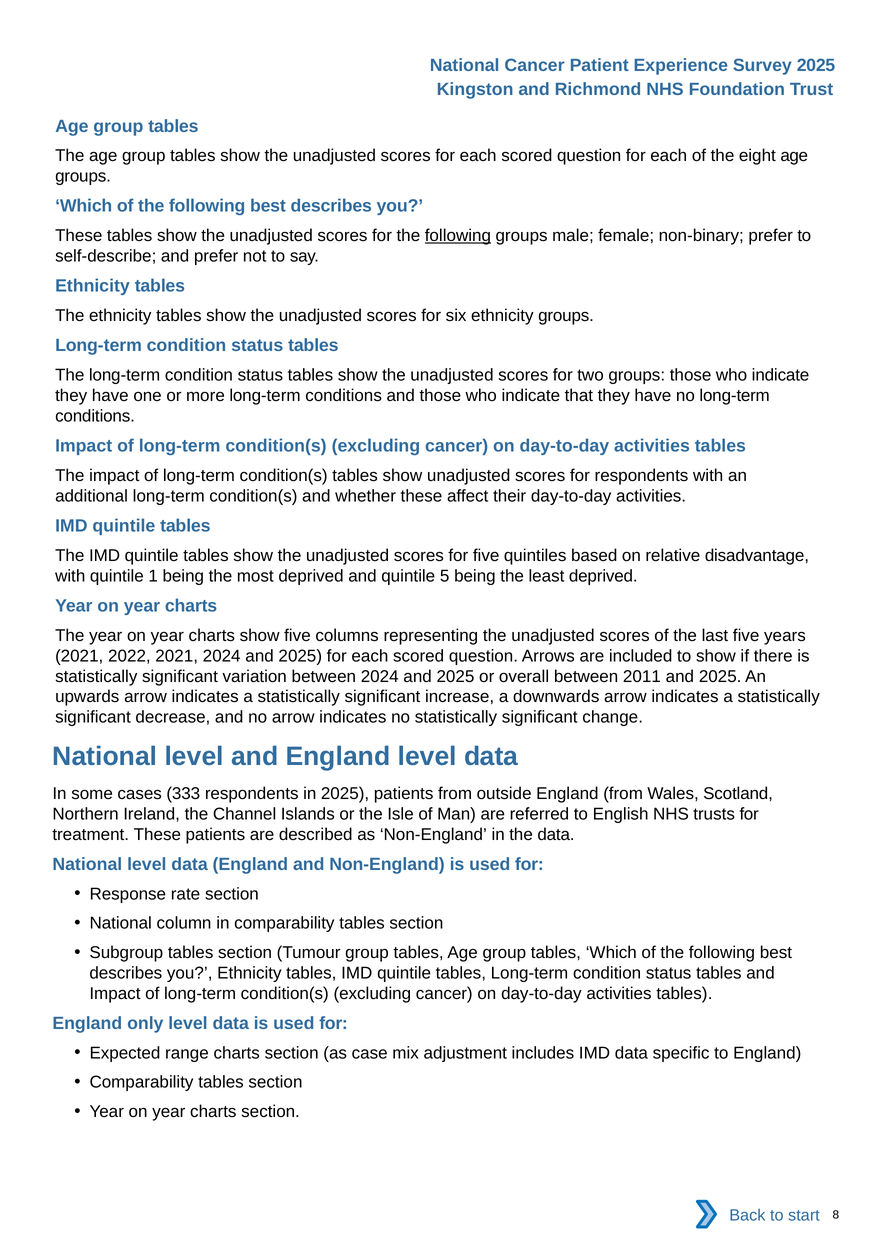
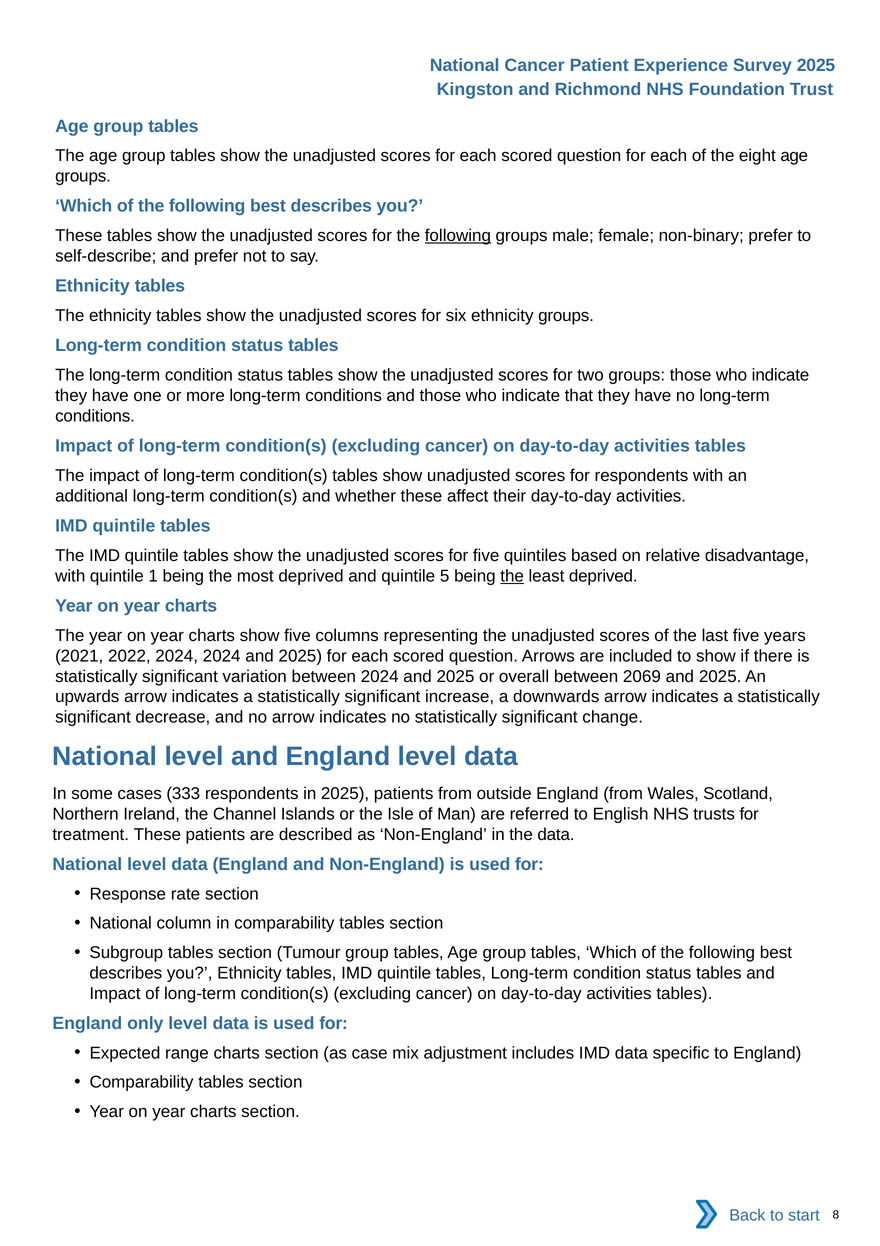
the underline: none -> present (512, 576)
2022 2021: 2021 -> 2024 (177, 656)
2011: 2011 -> 2069 (642, 676)
